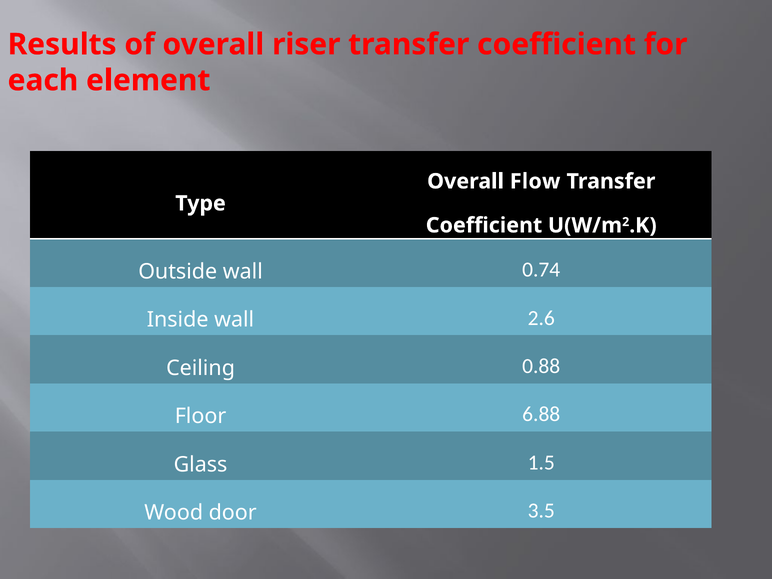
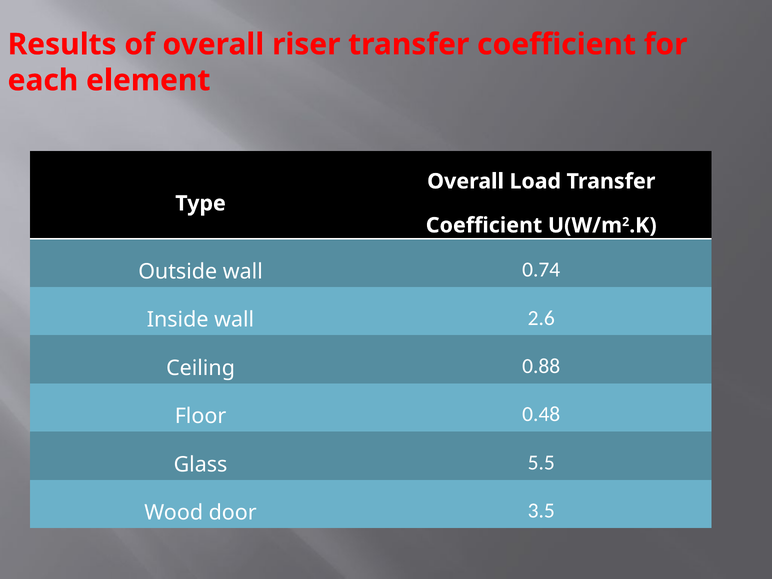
Flow: Flow -> Load (535, 181)
6.88: 6.88 -> 0.48 (541, 414)
1.5: 1.5 -> 5.5 (541, 463)
